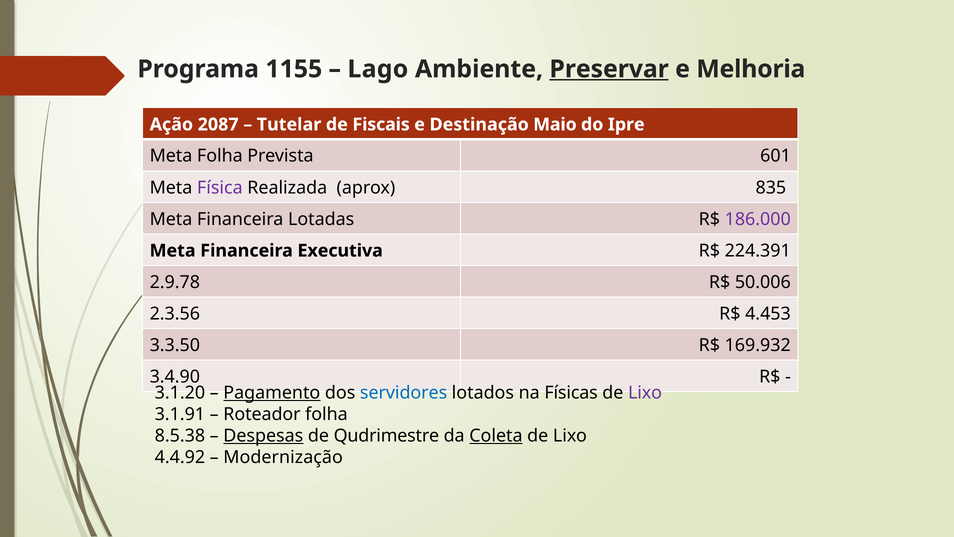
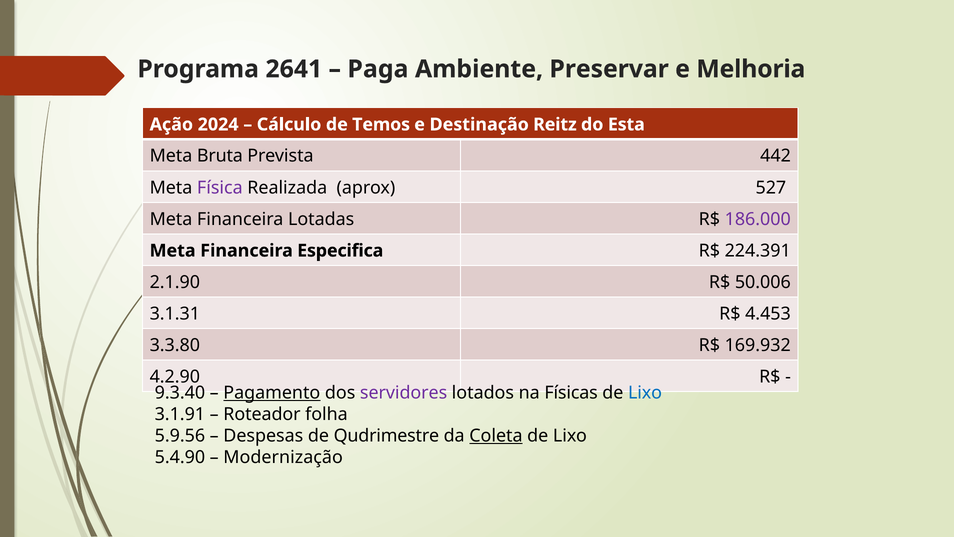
1155: 1155 -> 2641 (294, 69)
Lago: Lago -> Paga (378, 69)
Preservar underline: present -> none (609, 69)
2087: 2087 -> 2024 (218, 124)
Tutelar: Tutelar -> Cálculo (289, 124)
Fiscais: Fiscais -> Temos (381, 124)
Maio: Maio -> Reitz (555, 124)
Ipre: Ipre -> Esta (626, 124)
Meta Folha: Folha -> Bruta (220, 156)
601: 601 -> 442 (776, 156)
835: 835 -> 527 (771, 187)
Executiva: Executiva -> Especifica (340, 251)
2.9.78: 2.9.78 -> 2.1.90 (175, 282)
2.3.56: 2.3.56 -> 3.1.31 (175, 314)
3.3.50: 3.3.50 -> 3.3.80 (175, 345)
3.4.90: 3.4.90 -> 4.2.90 (175, 377)
3.1.20: 3.1.20 -> 9.3.40 (180, 392)
servidores colour: blue -> purple (404, 392)
Lixo colour: purple -> blue (645, 392)
8.5.38: 8.5.38 -> 5.9.56 (180, 435)
Despesas underline: present -> none (263, 435)
4.4.92: 4.4.92 -> 5.4.90 (180, 457)
